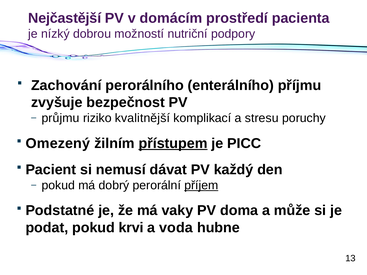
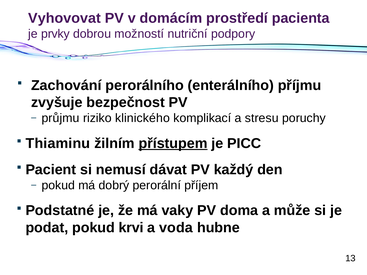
Nejčastější: Nejčastější -> Vyhovovat (65, 18)
nízký: nízký -> prvky (55, 34)
kvalitnější: kvalitnější -> klinického (142, 118)
Omezený: Omezený -> Thiaminu (58, 143)
příjem underline: present -> none (201, 185)
